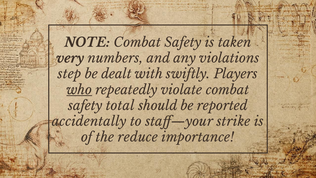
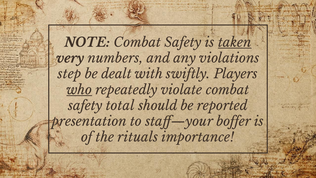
taken underline: none -> present (235, 42)
accidentally: accidentally -> presentation (89, 121)
strike: strike -> boffer (234, 121)
reduce: reduce -> rituals (138, 137)
